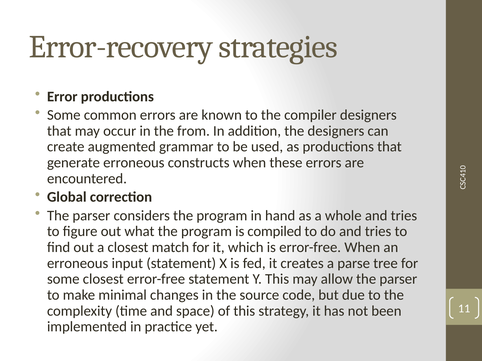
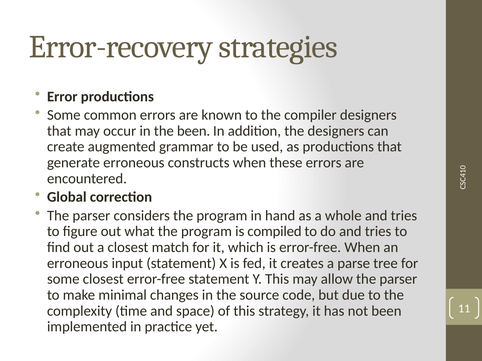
the from: from -> been (194, 131)
